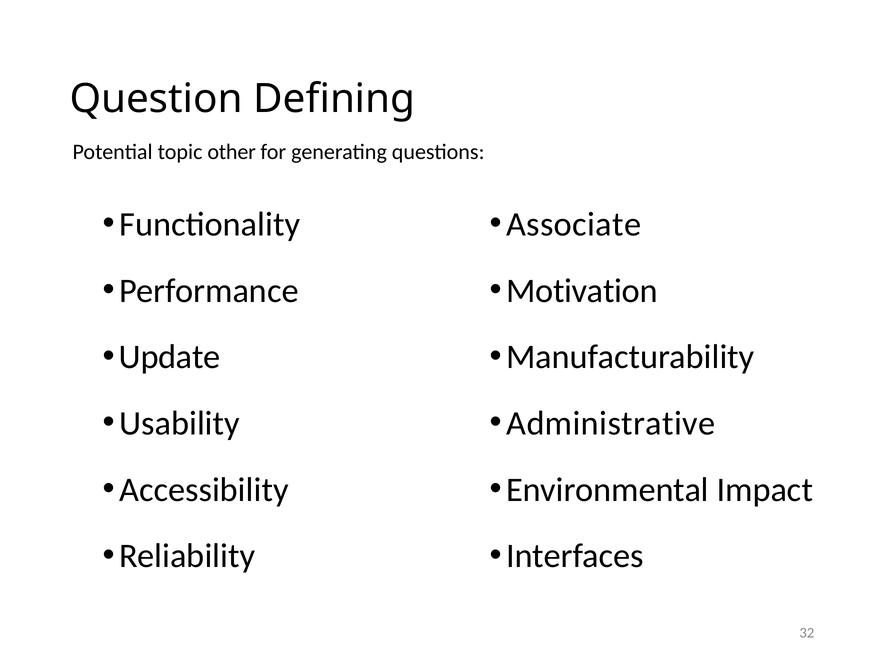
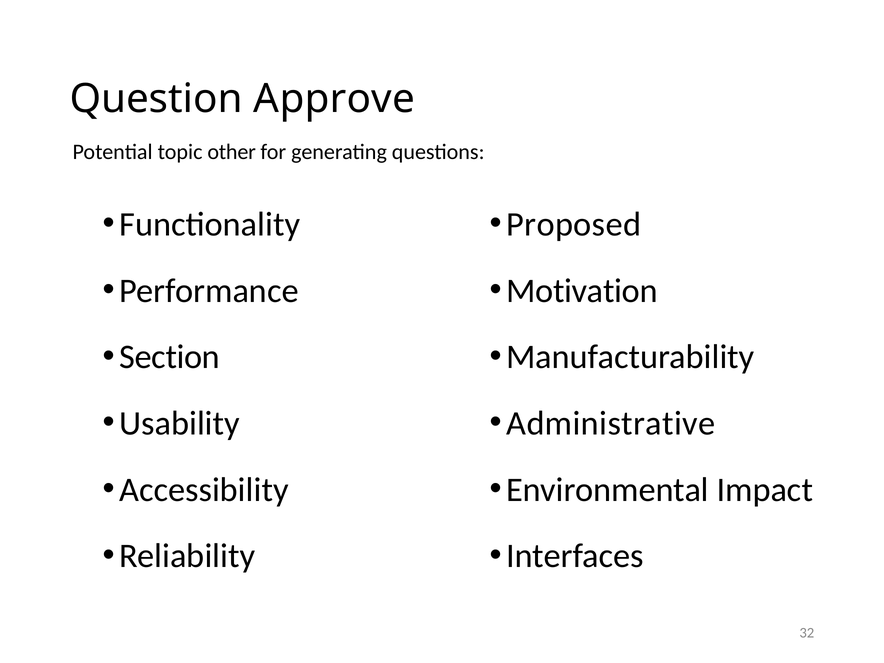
Defining: Defining -> Approve (334, 99)
Associate: Associate -> Proposed (574, 224)
Update: Update -> Section (170, 357)
